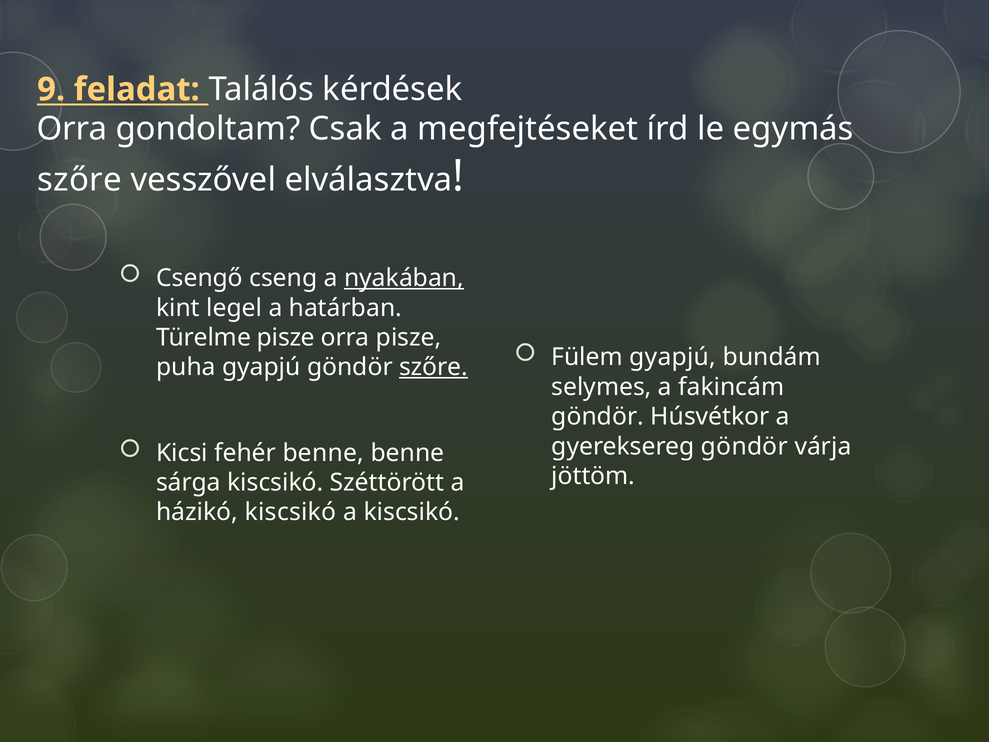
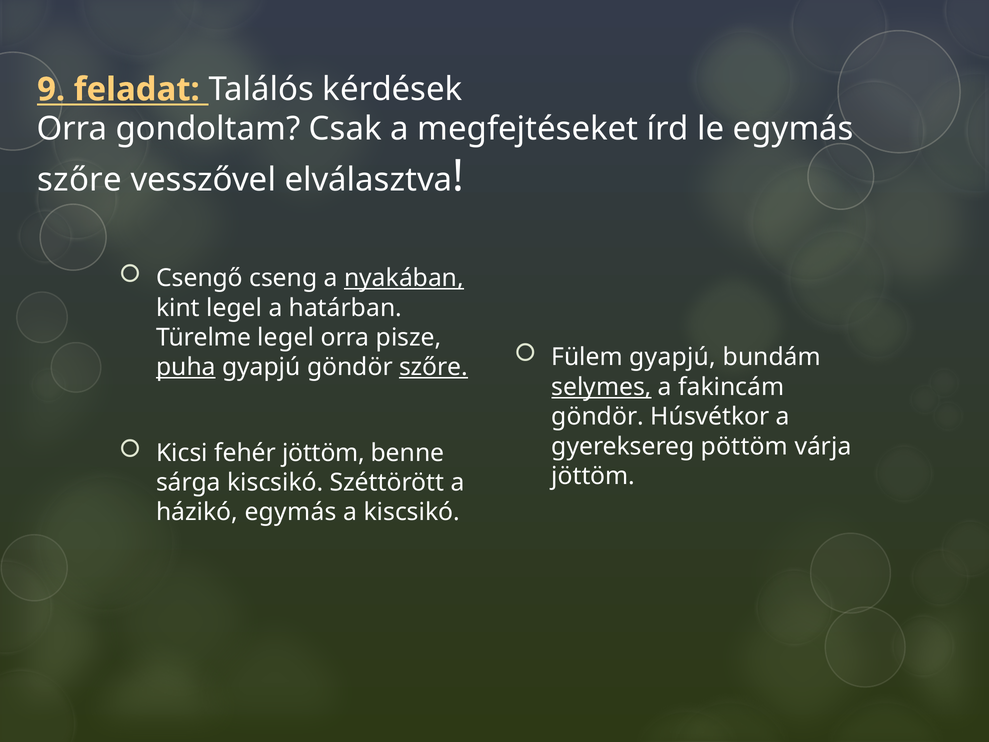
Türelme pisze: pisze -> legel (286, 337)
puha underline: none -> present (186, 367)
selymes underline: none -> present (601, 387)
gyereksereg göndör: göndör -> pöttöm (744, 446)
fehér benne: benne -> jöttöm (324, 453)
házikó kiscsikó: kiscsikó -> egymás (291, 512)
